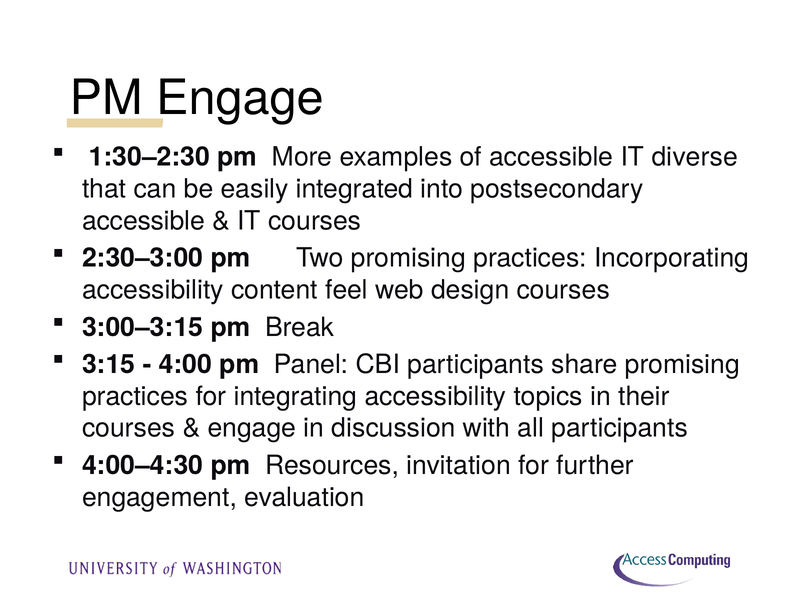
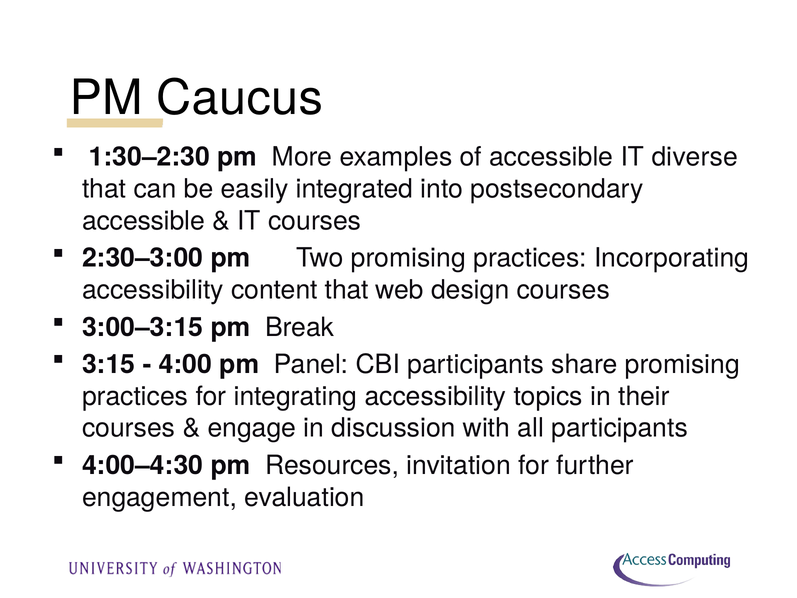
PM Engage: Engage -> Caucus (240, 98)
content feel: feel -> that (347, 290)
